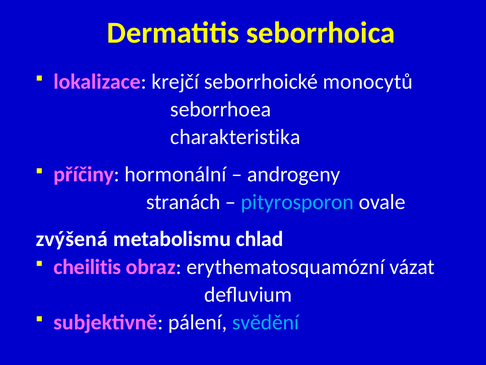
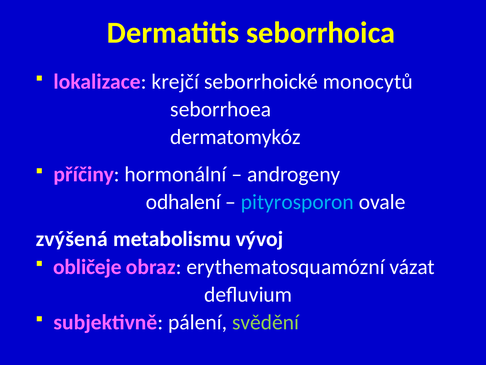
charakteristika: charakteristika -> dermatomykóz (236, 137)
stranách: stranách -> odhalení (183, 202)
chlad: chlad -> vývoj (260, 239)
cheilitis: cheilitis -> obličeje (87, 267)
svědění colour: light blue -> light green (266, 322)
